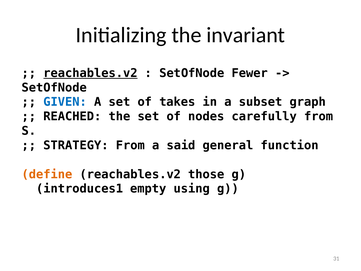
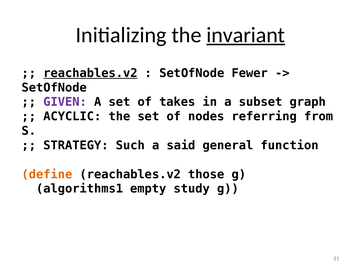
invariant underline: none -> present (246, 35)
GIVEN colour: blue -> purple (65, 102)
REACHED: REACHED -> ACYCLIC (72, 116)
carefully: carefully -> referring (264, 116)
STRATEGY From: From -> Such (130, 145)
introduces1: introduces1 -> algorithms1 (80, 189)
using: using -> study (192, 189)
